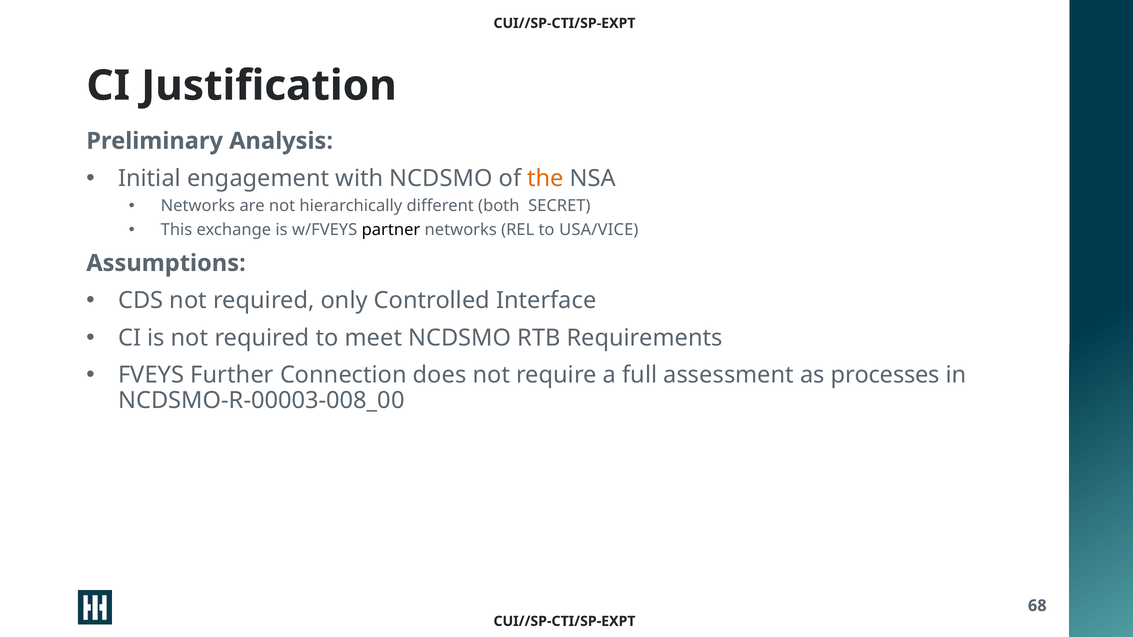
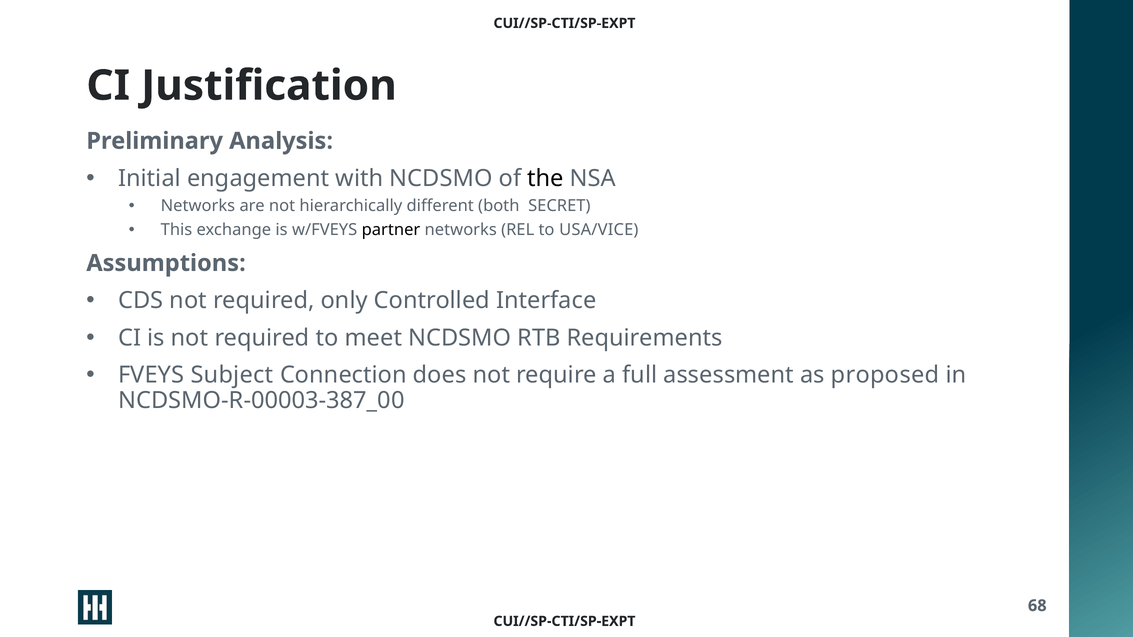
the colour: orange -> black (545, 178)
Further: Further -> Subject (232, 375)
processes: processes -> proposed (885, 375)
NCDSMO-R-00003-008_00: NCDSMO-R-00003-008_00 -> NCDSMO-R-00003-387_00 (261, 401)
